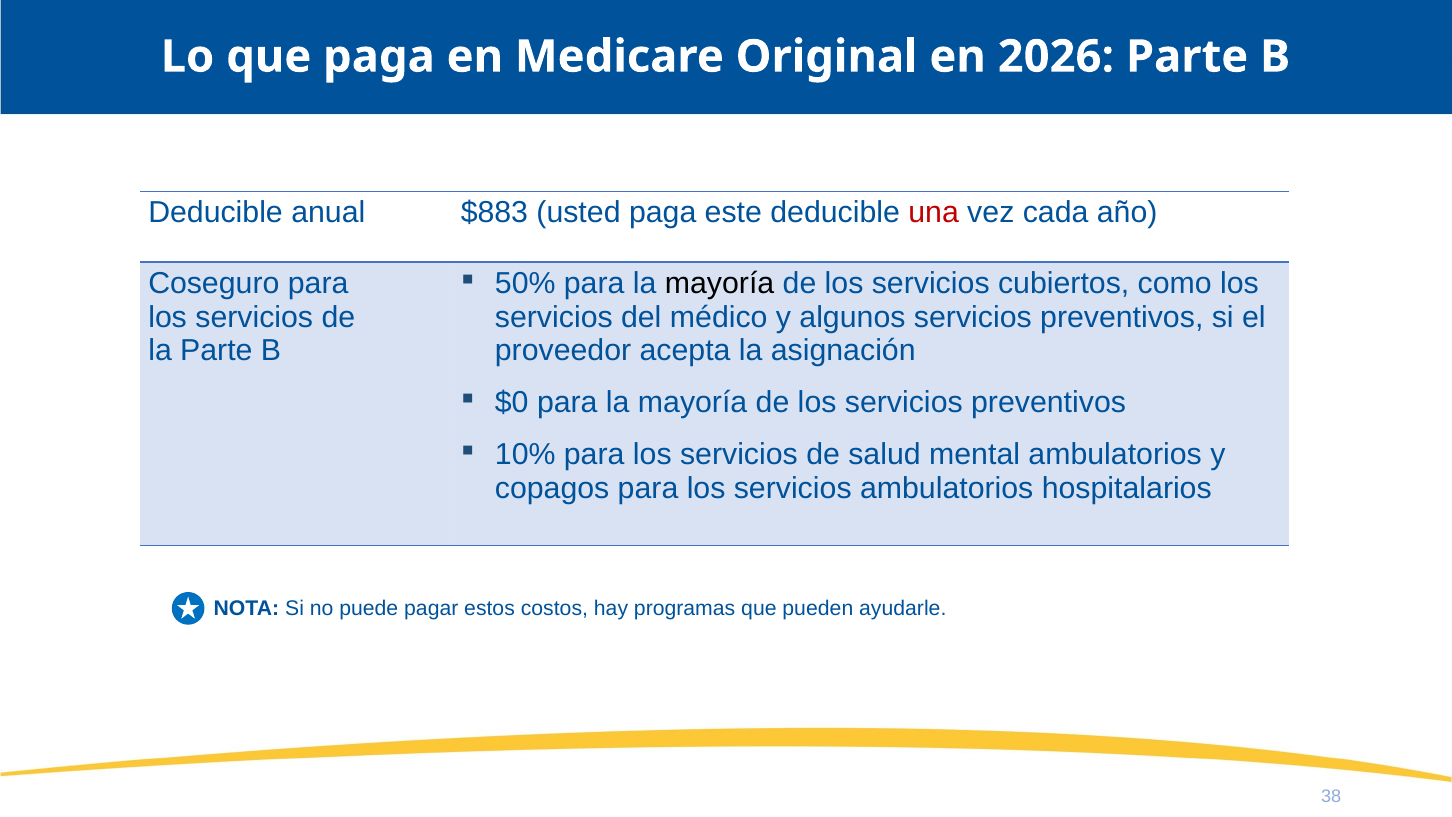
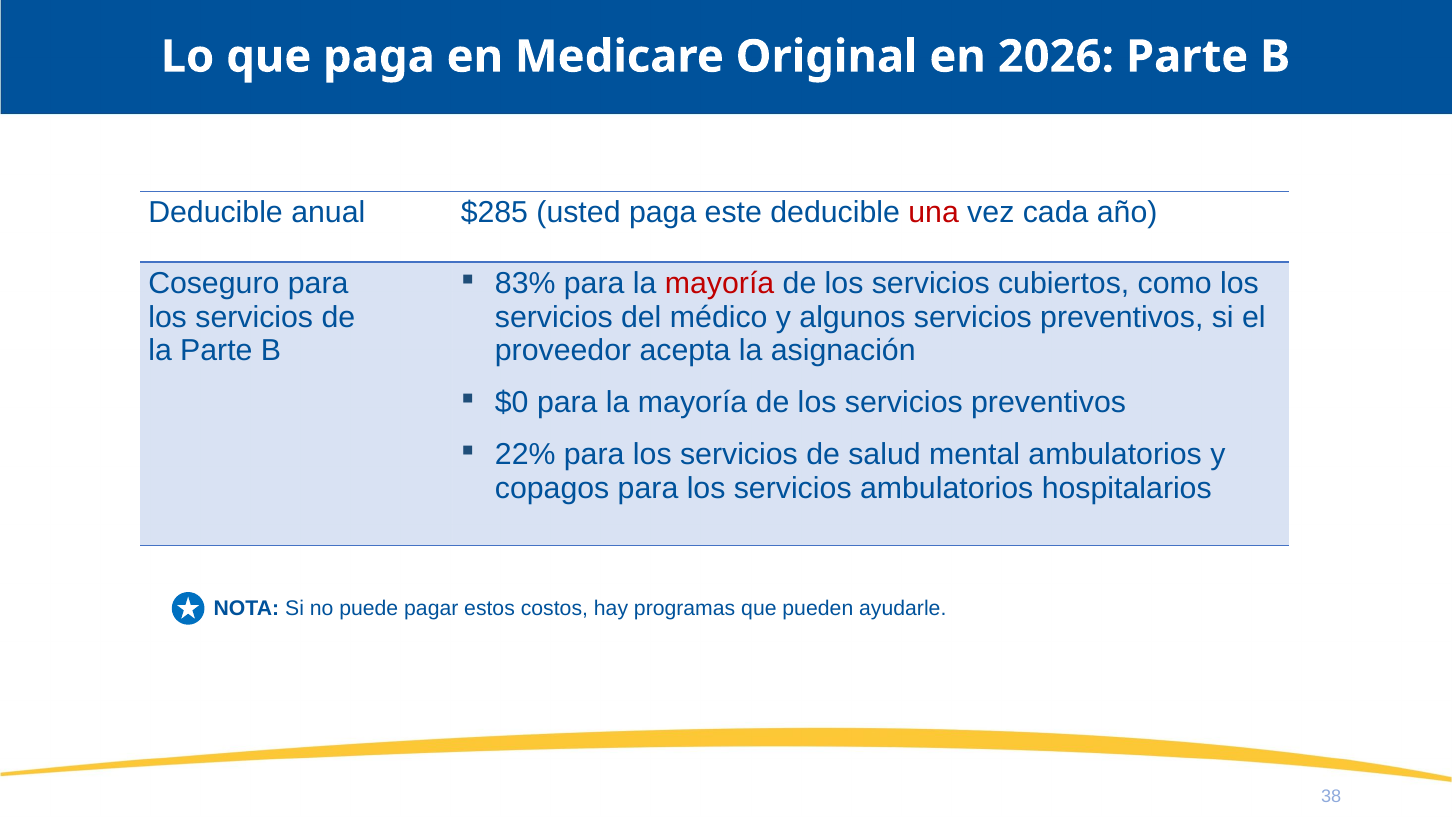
$883: $883 -> $285 (494, 213)
50%: 50% -> 83% (525, 283)
mayoría colour: black -> red (720, 283)
10%: 10% -> 22% (525, 455)
